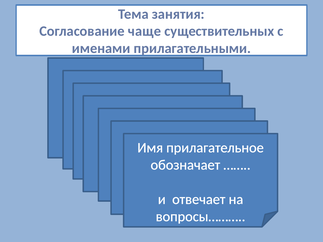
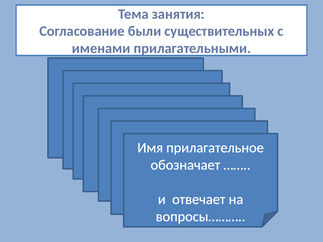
Согласование чаще: чаще -> были (145, 31)
